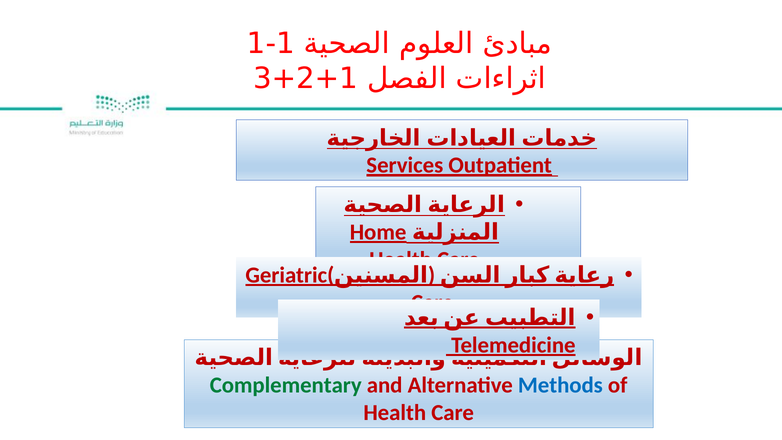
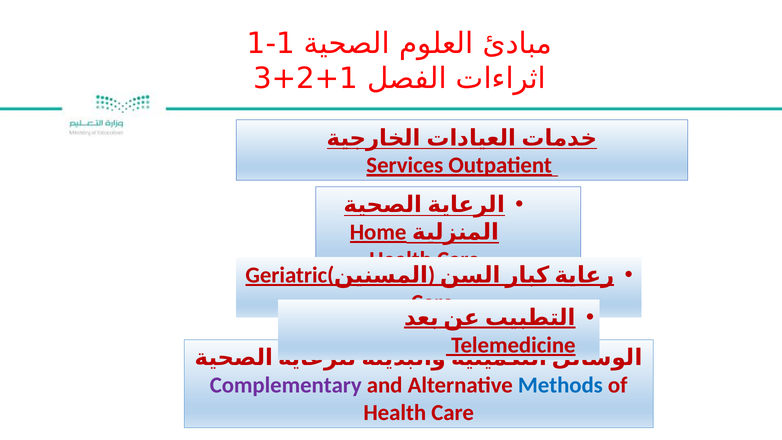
Complementary colour: green -> purple (286, 385)
